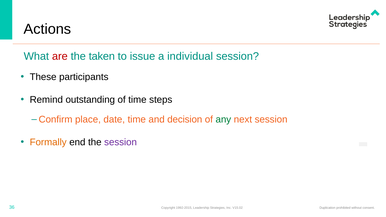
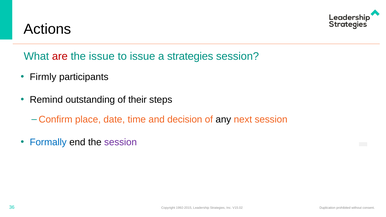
the taken: taken -> issue (102, 56)
a individual: individual -> strategies (190, 56)
These: These -> Firmly (43, 77)
of time: time -> their (137, 100)
any colour: green -> black (223, 119)
Formally colour: orange -> blue (48, 142)
